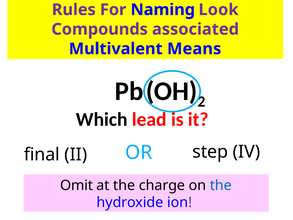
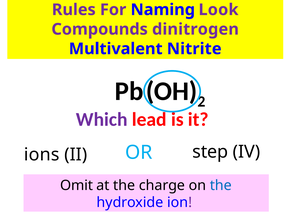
associated: associated -> dinitrogen (195, 29)
Means: Means -> Nitrite (194, 49)
Which colour: black -> purple (102, 119)
final: final -> ions (42, 154)
